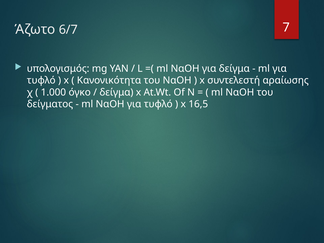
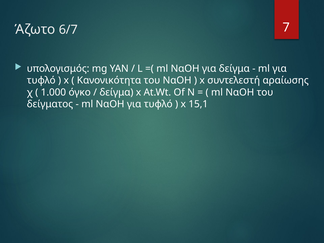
16,5: 16,5 -> 15,1 (198, 104)
